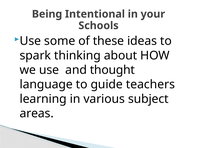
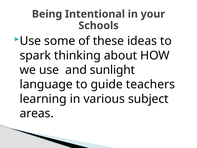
thought: thought -> sunlight (112, 70)
